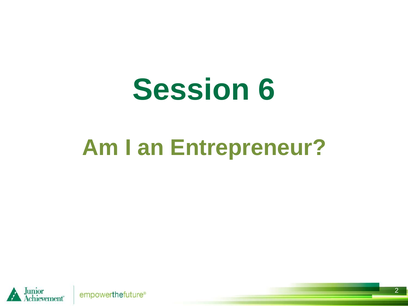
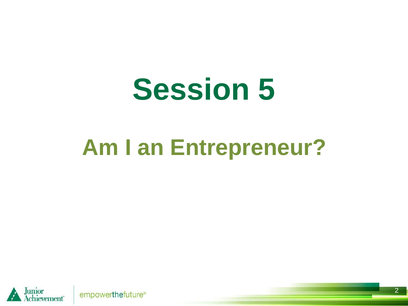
6: 6 -> 5 (267, 90)
